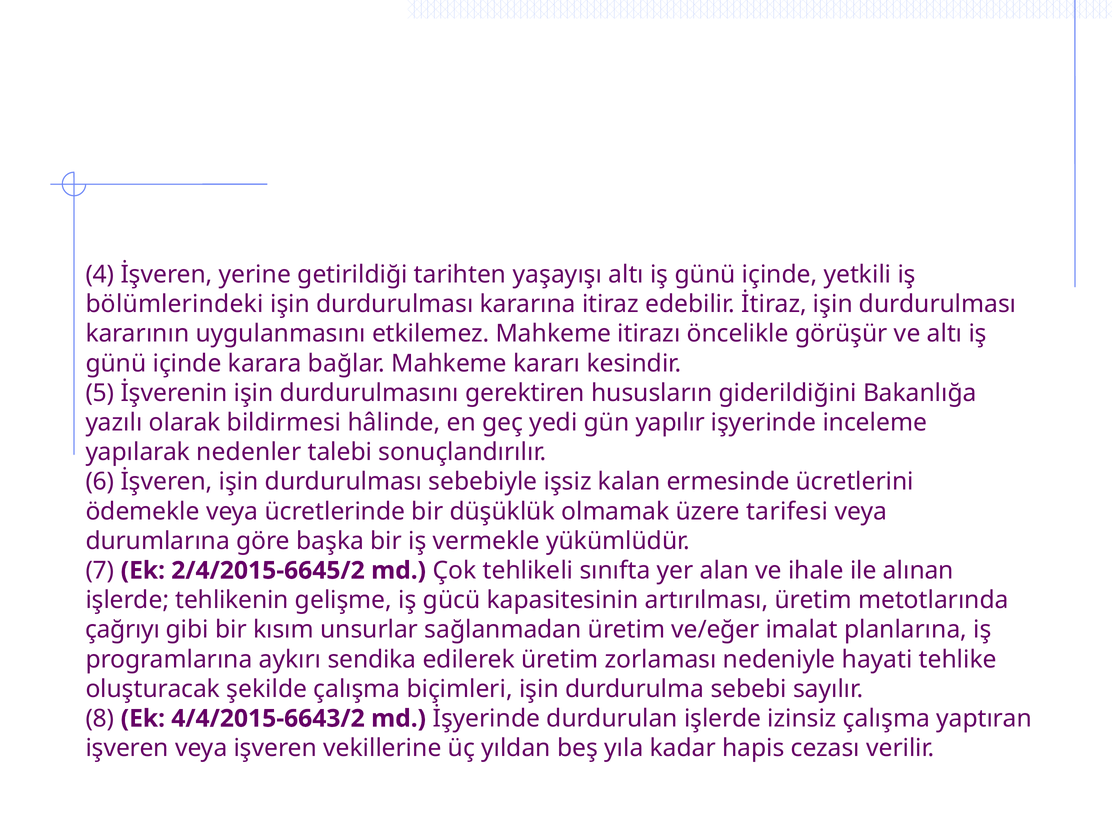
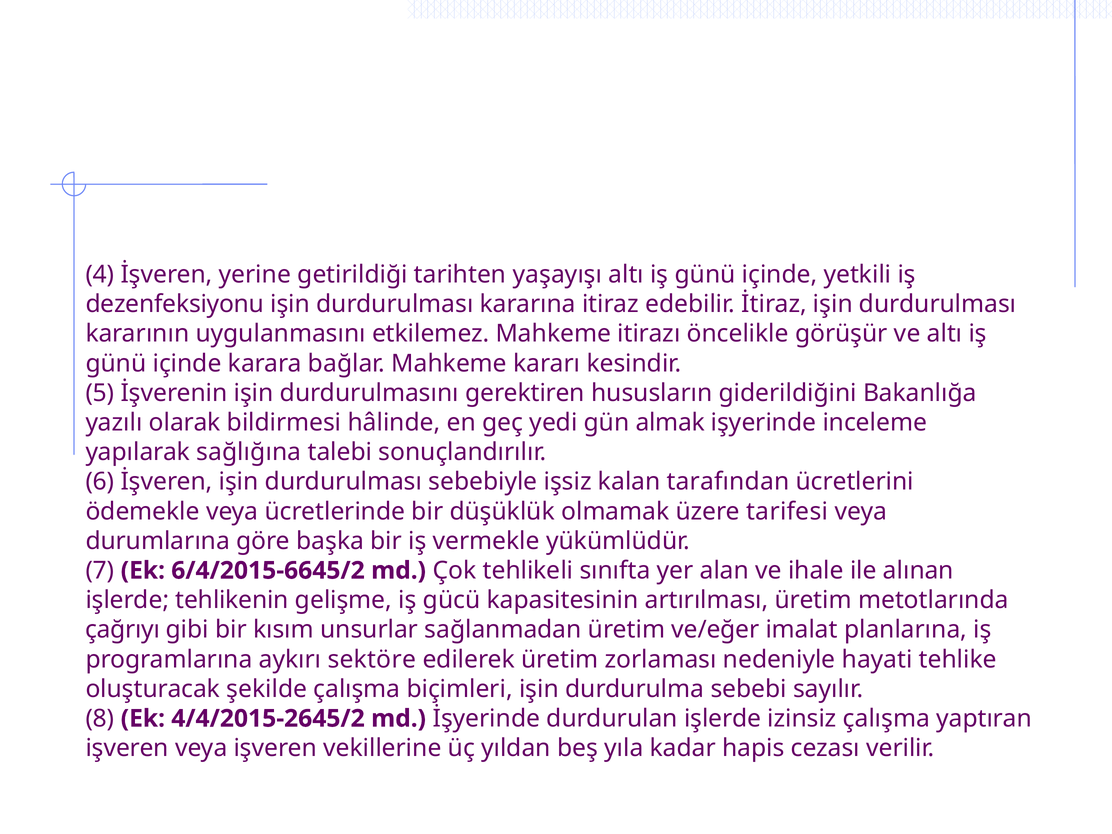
bölümlerindeki: bölümlerindeki -> dezenfeksiyonu (175, 304)
yapılır: yapılır -> almak (670, 423)
nedenler: nedenler -> sağlığına (249, 452)
ermesinde: ermesinde -> tarafından (728, 482)
2/4/2015-6645/2: 2/4/2015-6645/2 -> 6/4/2015-6645/2 (268, 571)
sendika: sendika -> sektöre (372, 659)
4/4/2015-6643/2: 4/4/2015-6643/2 -> 4/4/2015-2645/2 (268, 719)
